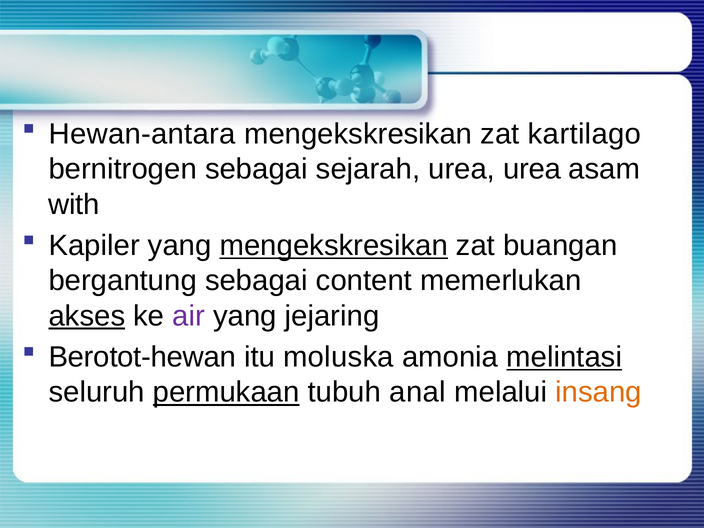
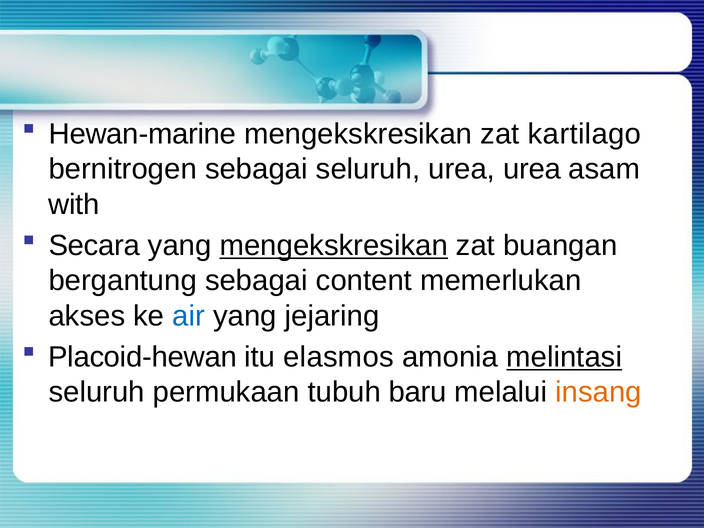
Hewan-antara: Hewan-antara -> Hewan-marine (142, 134)
sebagai sejarah: sejarah -> seluruh (368, 169)
Kapiler: Kapiler -> Secara (94, 246)
akses underline: present -> none (87, 316)
air colour: purple -> blue (189, 316)
Berotot-hewan: Berotot-hewan -> Placoid-hewan (142, 357)
moluska: moluska -> elasmos (339, 357)
permukaan underline: present -> none (226, 392)
anal: anal -> baru (418, 392)
